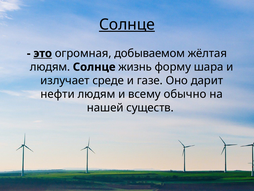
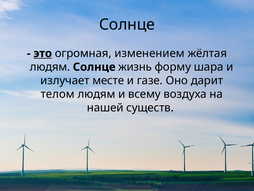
Солнце underline: present -> none (127, 25)
добываемом: добываемом -> изменением (150, 53)
среде: среде -> месте (108, 80)
нефти: нефти -> телом (58, 94)
обычно: обычно -> воздуха (185, 94)
